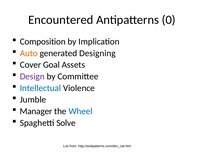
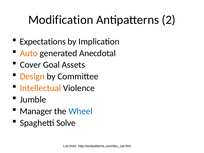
Encountered: Encountered -> Modification (61, 20)
0: 0 -> 2 (169, 20)
Composition: Composition -> Expectations (43, 42)
Designing: Designing -> Anecdotal (97, 53)
Design colour: purple -> orange (32, 76)
Intellectual colour: blue -> orange (40, 88)
